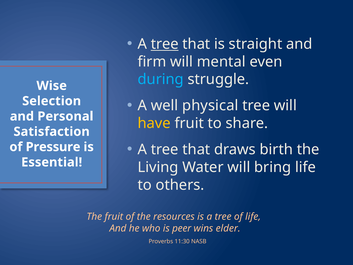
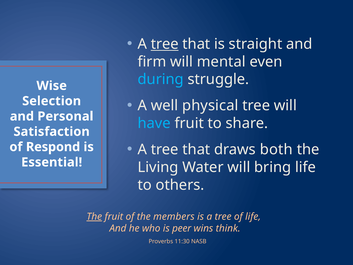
have colour: yellow -> light blue (154, 123)
birth: birth -> both (276, 149)
Pressure: Pressure -> Respond (53, 147)
The underline: none -> present (94, 216)
resources: resources -> members (174, 216)
elder: elder -> think (228, 228)
